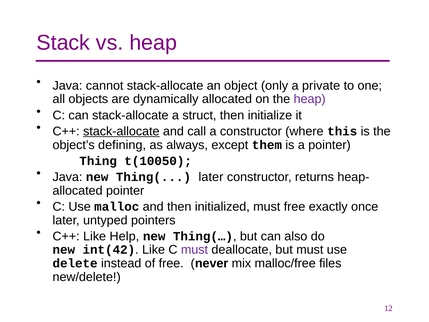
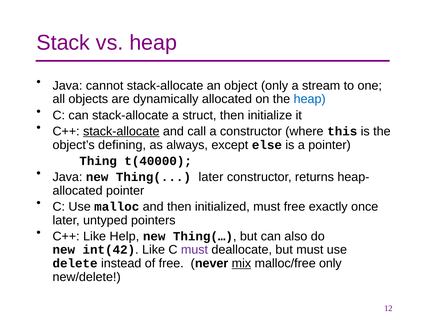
private: private -> stream (321, 86)
heap colour: purple -> blue (310, 99)
them: them -> else (267, 145)
t(10050: t(10050 -> t(40000 (158, 161)
mix underline: none -> present (241, 263)
malloc/free files: files -> only (330, 263)
